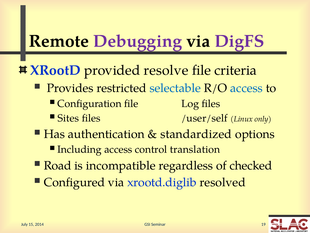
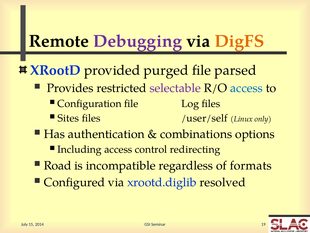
DigFS colour: purple -> orange (239, 41)
resolve: resolve -> purged (166, 70)
criteria: criteria -> parsed (236, 70)
selectable colour: blue -> purple (175, 88)
standardized: standardized -> combinations (196, 134)
translation: translation -> redirecting (195, 149)
checked: checked -> formats (251, 165)
